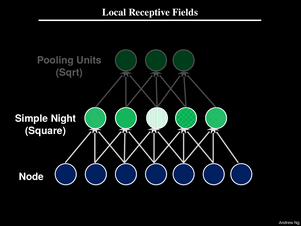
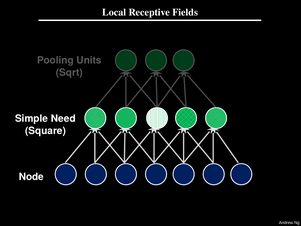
Night: Night -> Need (63, 119)
